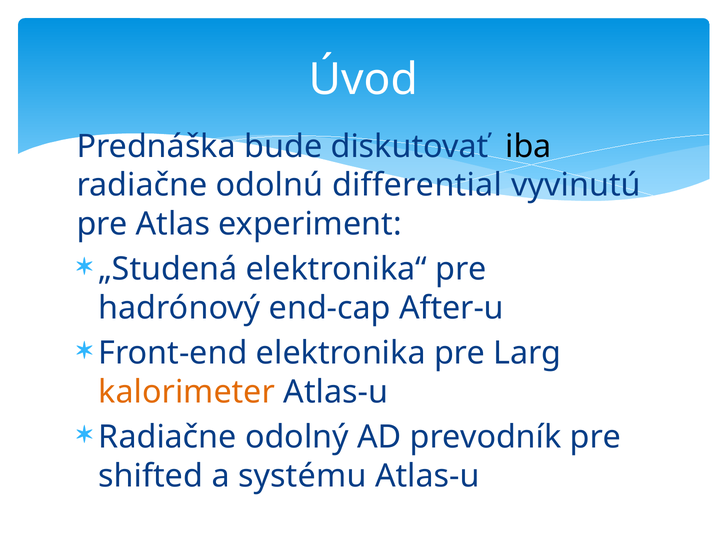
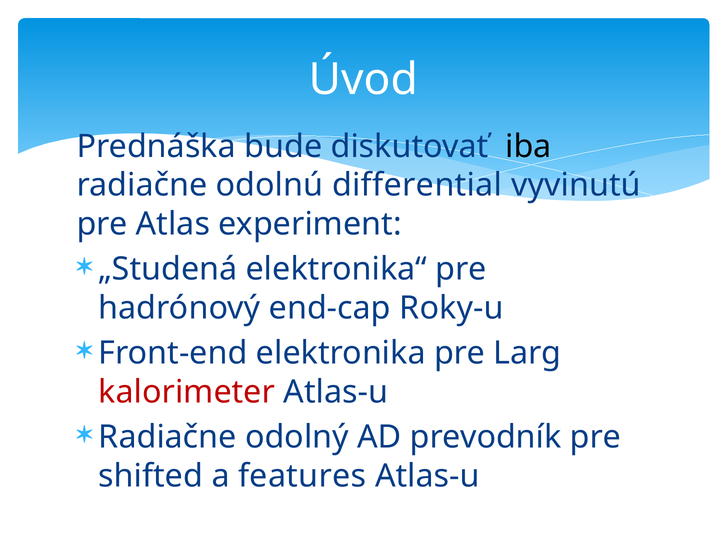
After-u: After-u -> Roky-u (451, 308)
kalorimeter colour: orange -> red (187, 392)
systému: systému -> features (302, 476)
